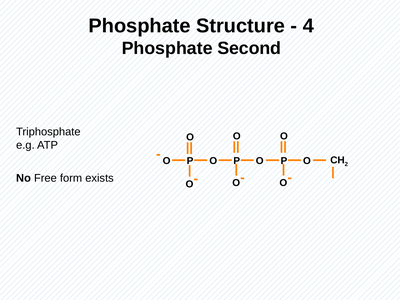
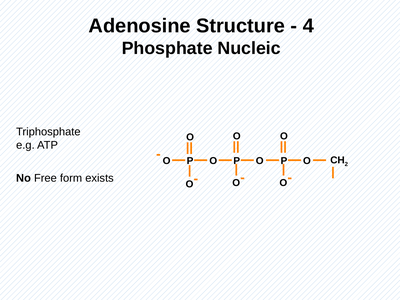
Phosphate: Phosphate -> Adenosine (140, 26)
Second: Second -> Nucleic (249, 48)
